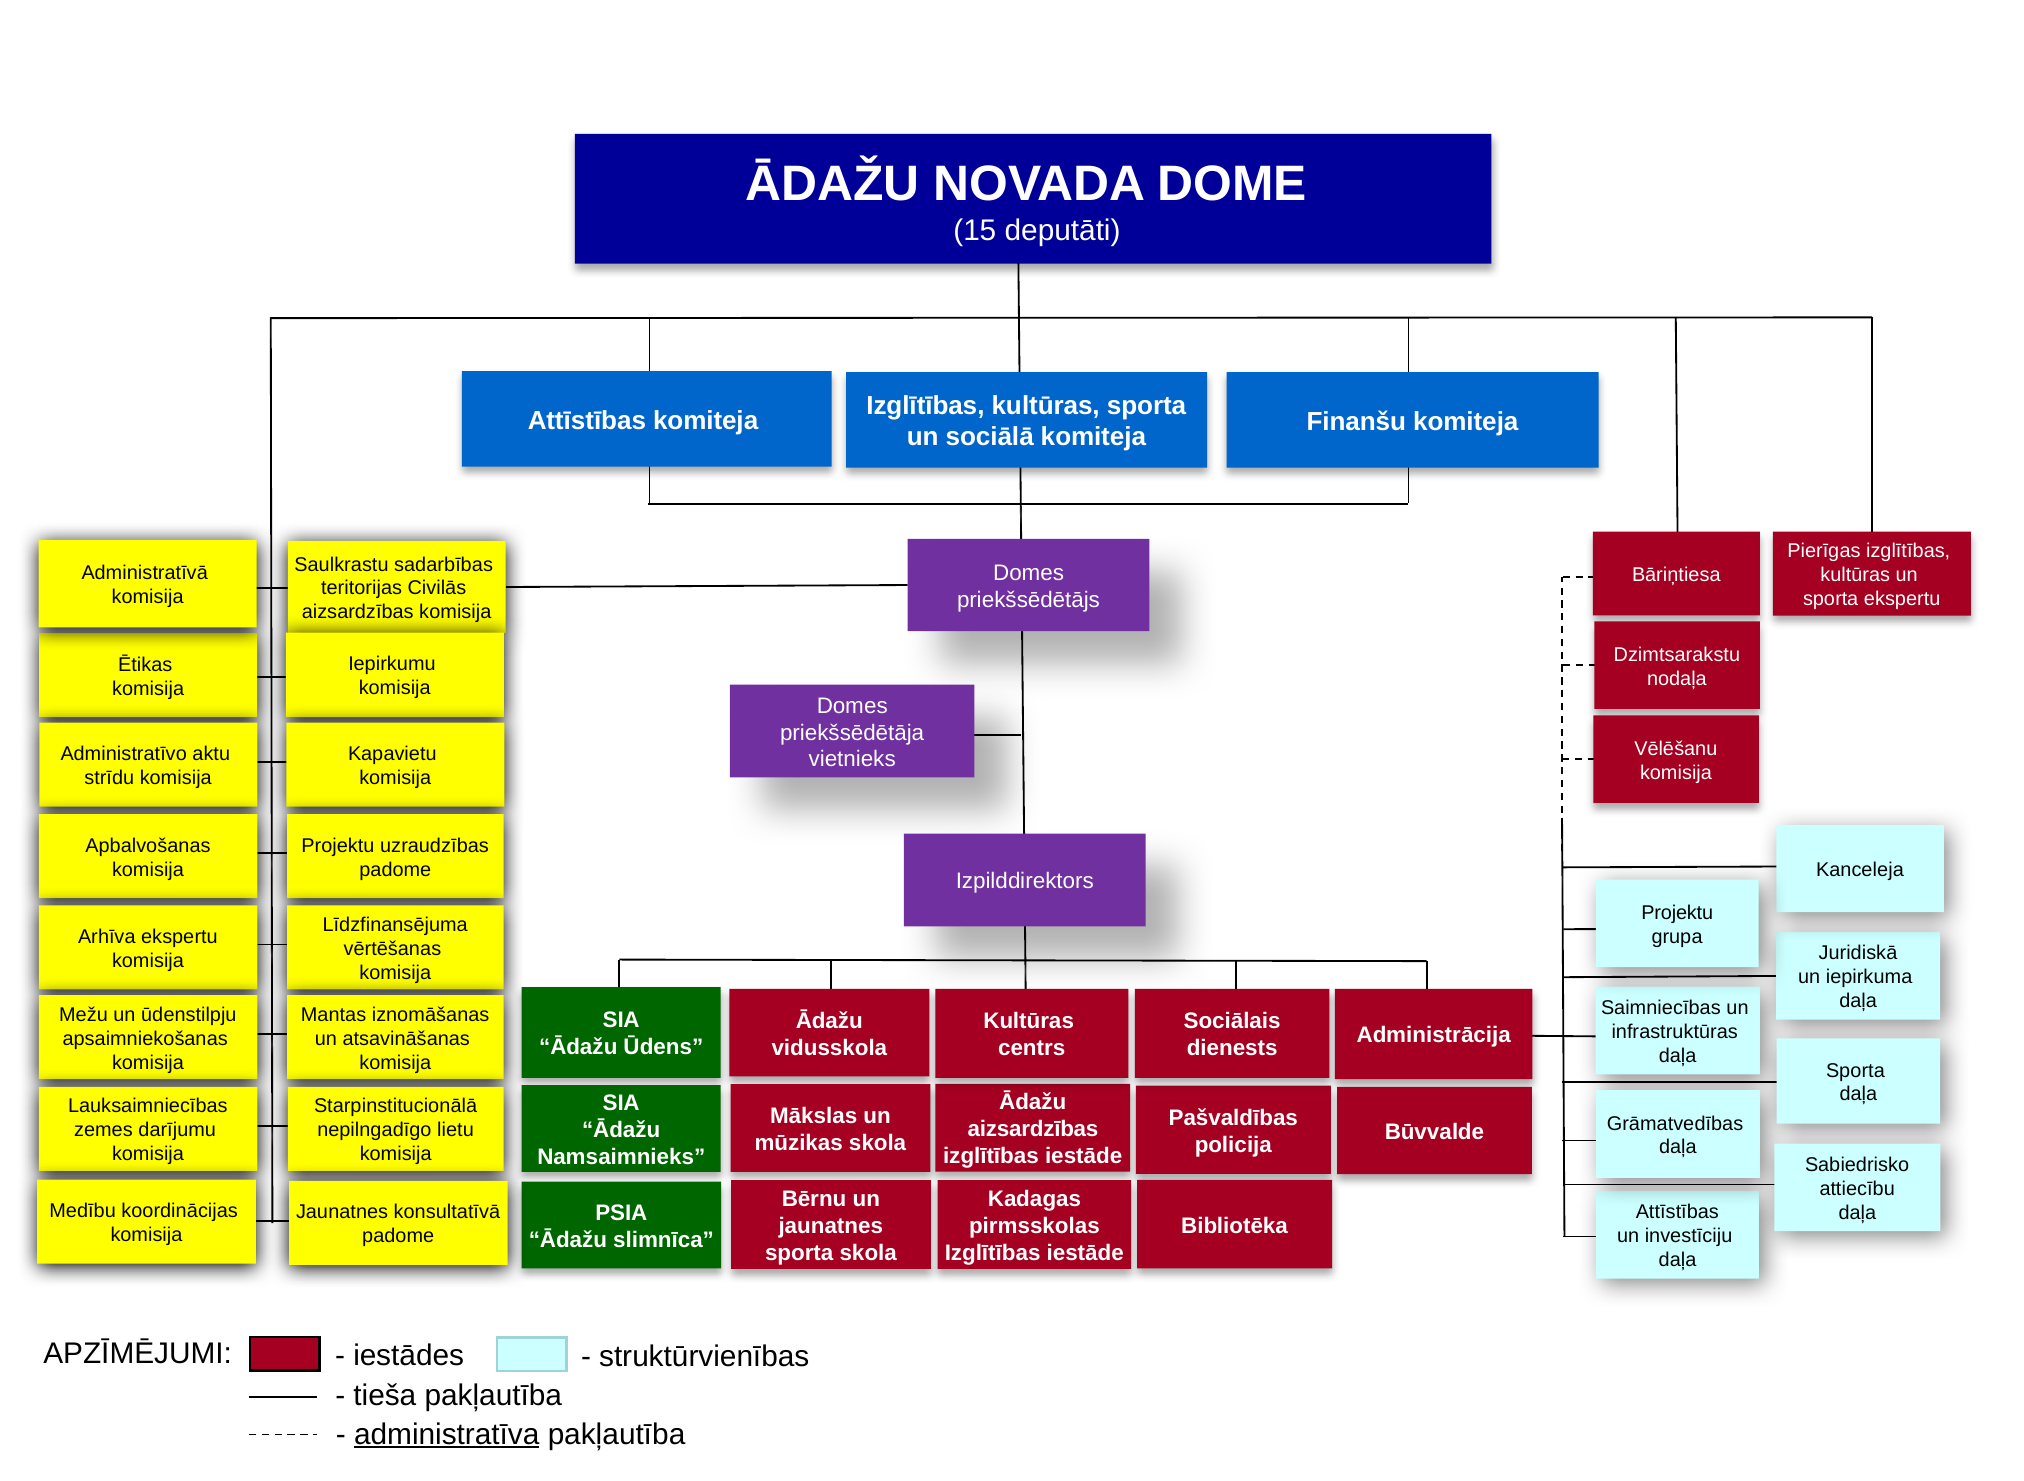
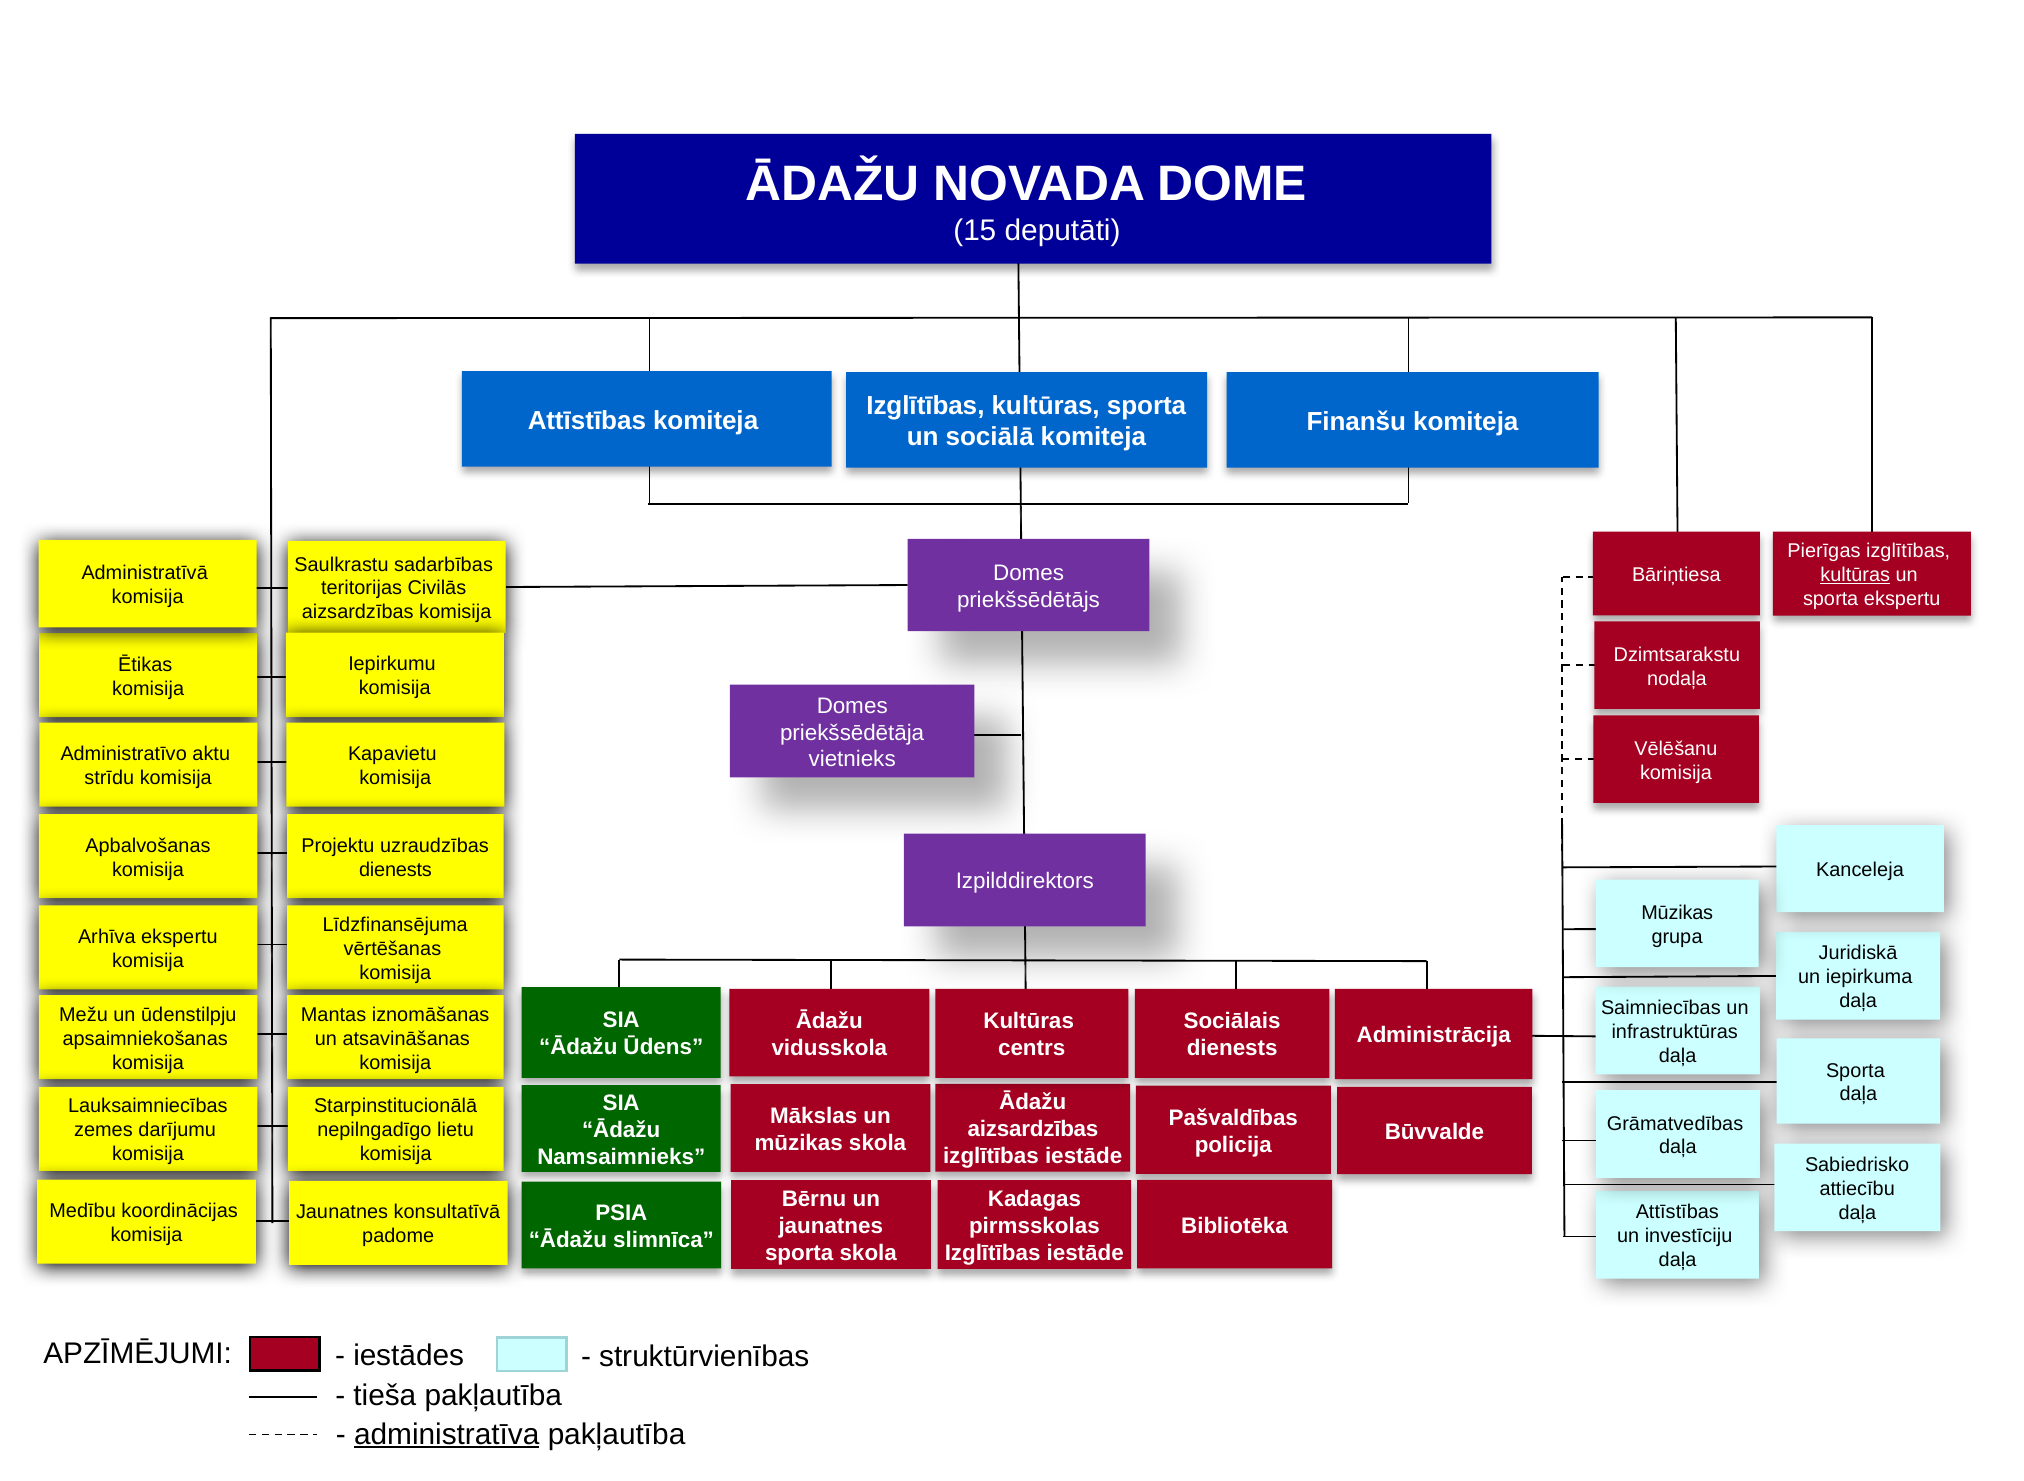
kultūras underline: none -> present (1855, 575)
padome: padome -> dienests (395, 870)
Projektu: Projektu -> Mūzikas (1677, 913)
